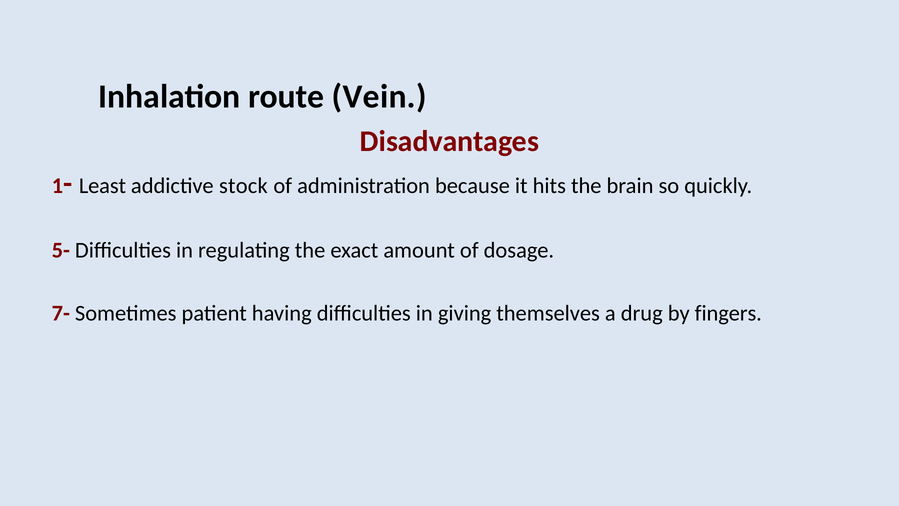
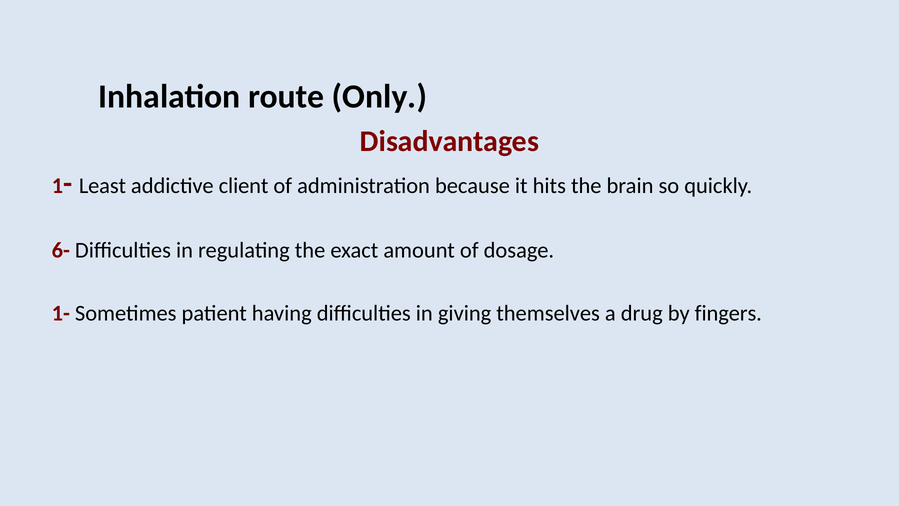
Vein: Vein -> Only (379, 97)
stock: stock -> client (244, 186)
5-: 5- -> 6- (61, 250)
7-: 7- -> 1- (61, 313)
